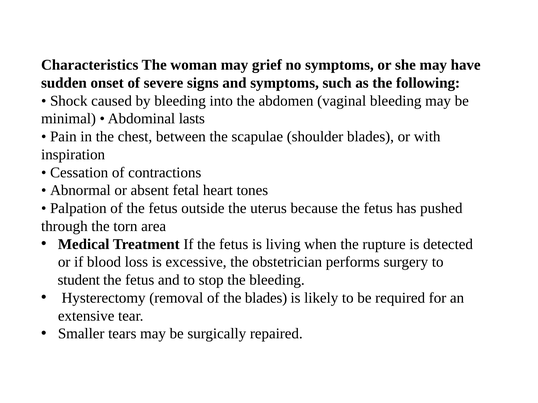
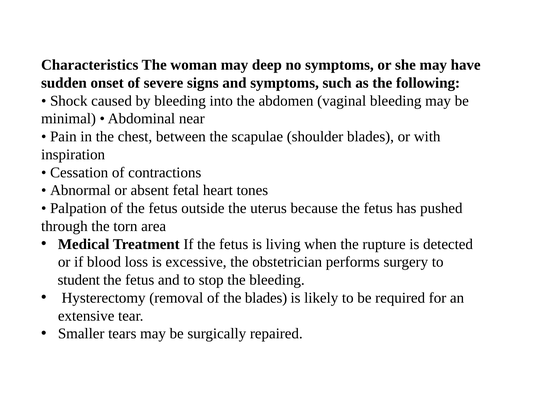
grief: grief -> deep (267, 65)
lasts: lasts -> near (192, 119)
